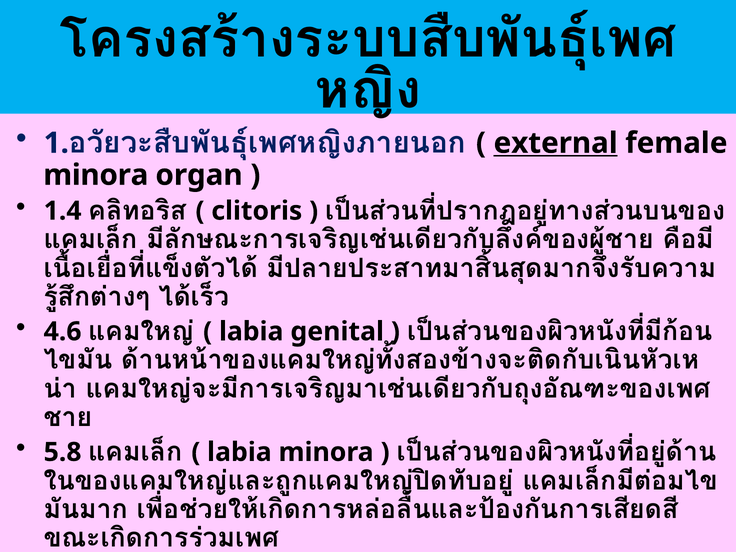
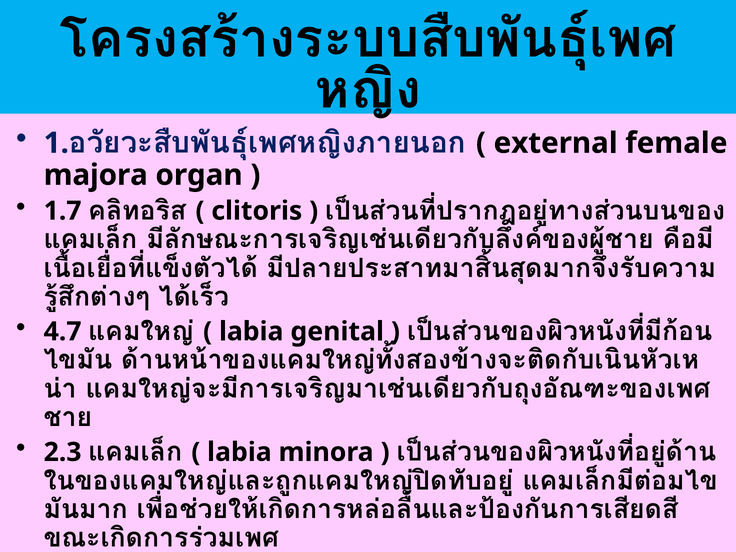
external underline: present -> none (556, 143)
minora: minora -> majora (96, 175)
1.4: 1.4 -> 1.7 (63, 211)
4.6: 4.6 -> 4.7 (63, 332)
5.8: 5.8 -> 2.3 (63, 452)
